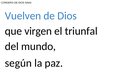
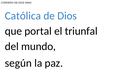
Vuelven: Vuelven -> Católica (23, 16)
virgen: virgen -> portal (38, 31)
